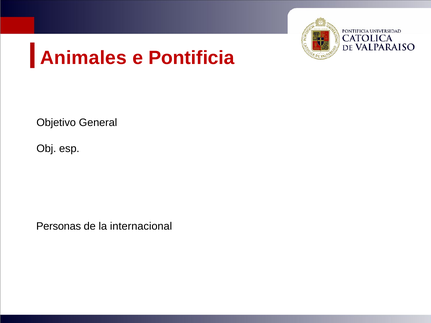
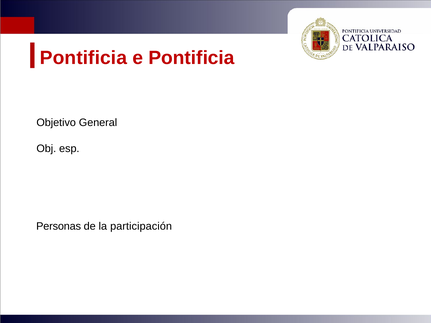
Animales: Animales -> Pontificia (83, 58)
internacional: internacional -> participación (141, 226)
